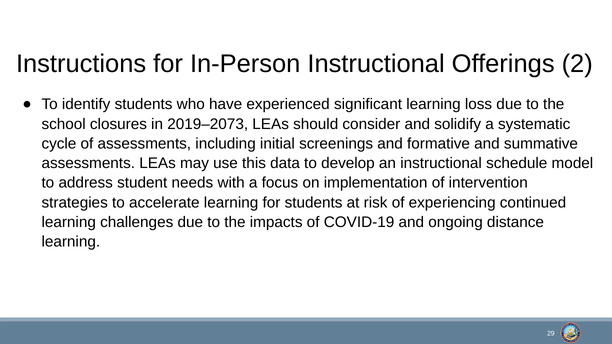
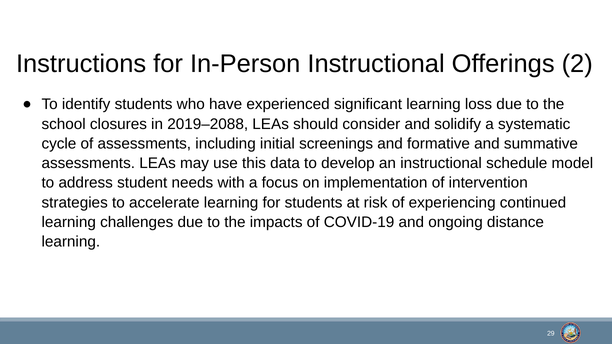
2019–2073: 2019–2073 -> 2019–2088 (208, 124)
